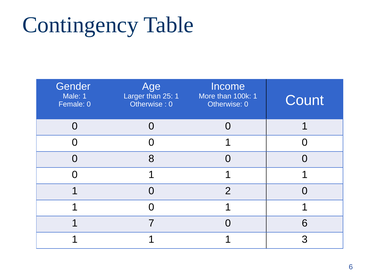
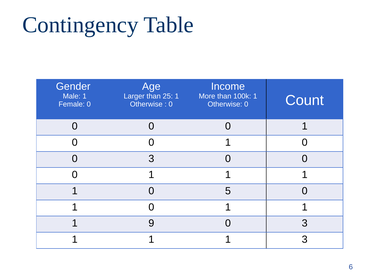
8: 8 -> 3 (151, 159)
2: 2 -> 5 (228, 191)
7: 7 -> 9 (151, 223)
6: 6 -> 3 (305, 223)
